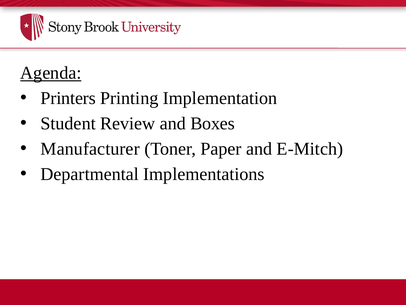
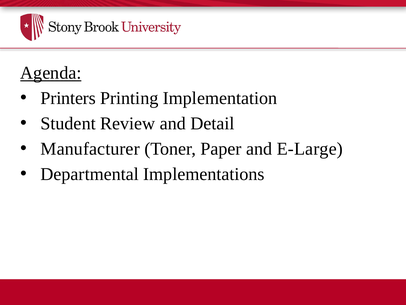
Boxes: Boxes -> Detail (212, 123)
E-Mitch: E-Mitch -> E-Large (310, 149)
